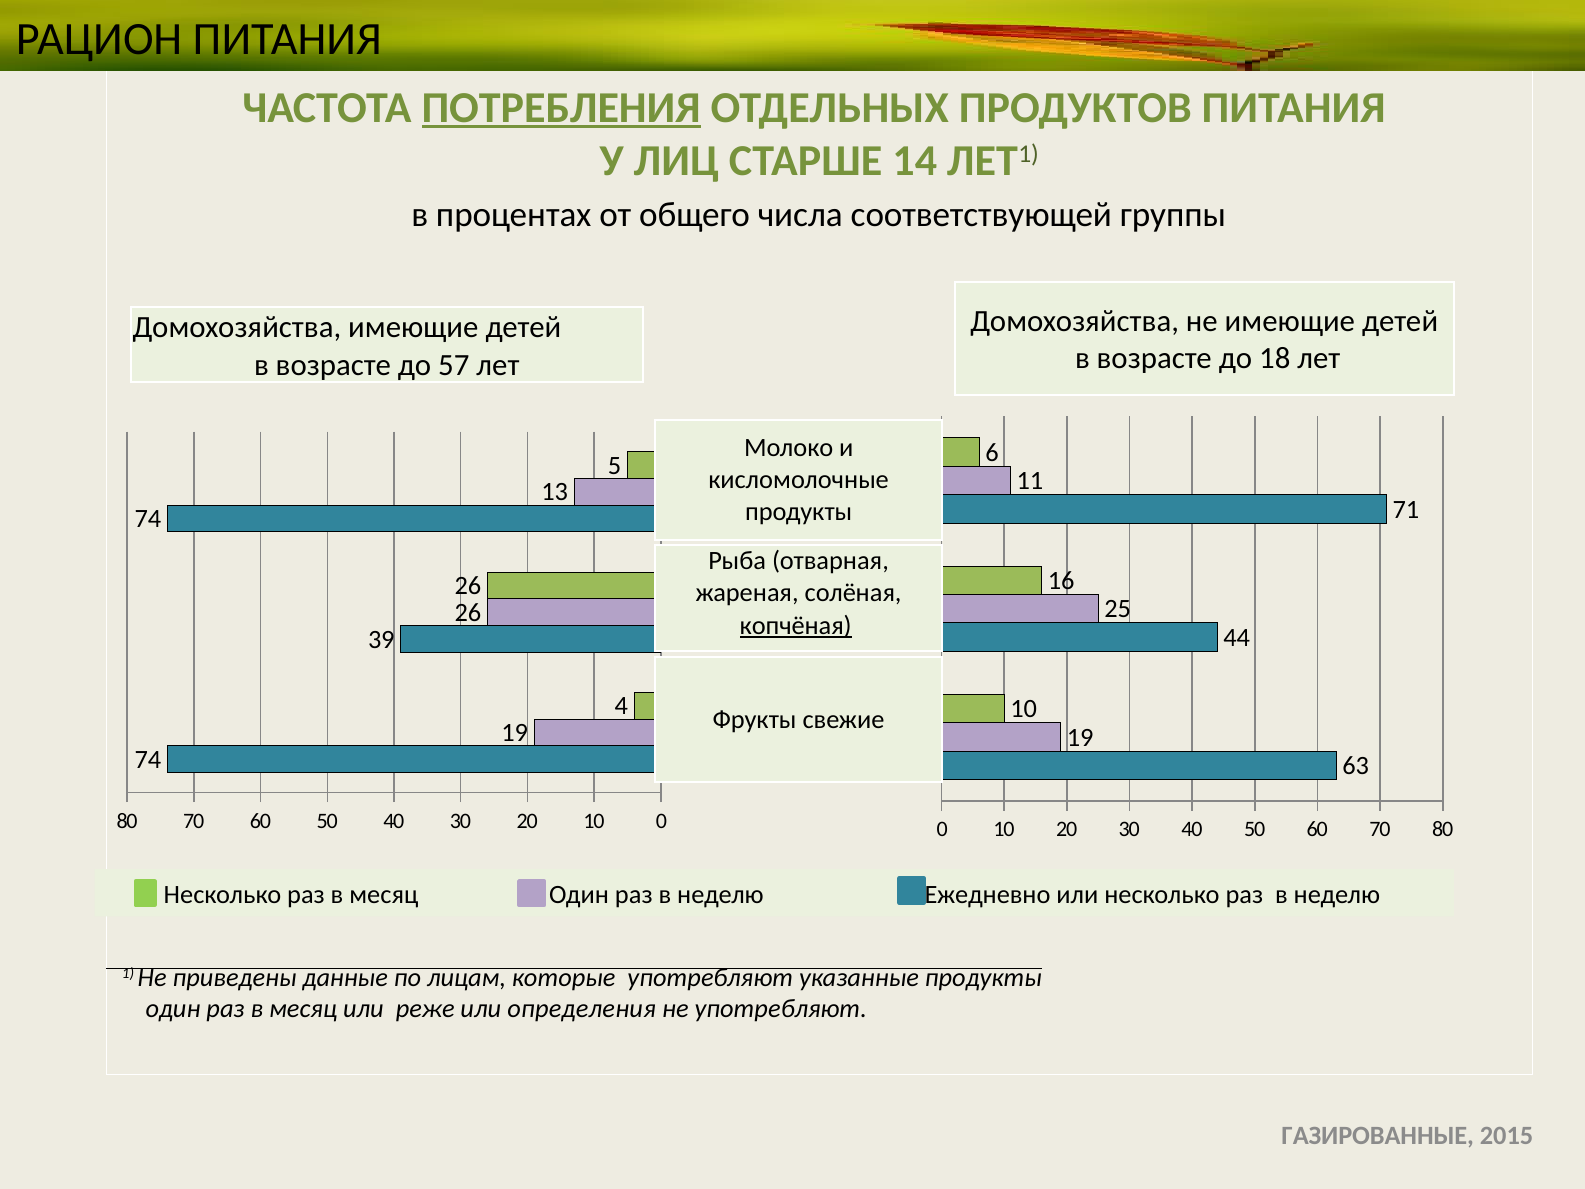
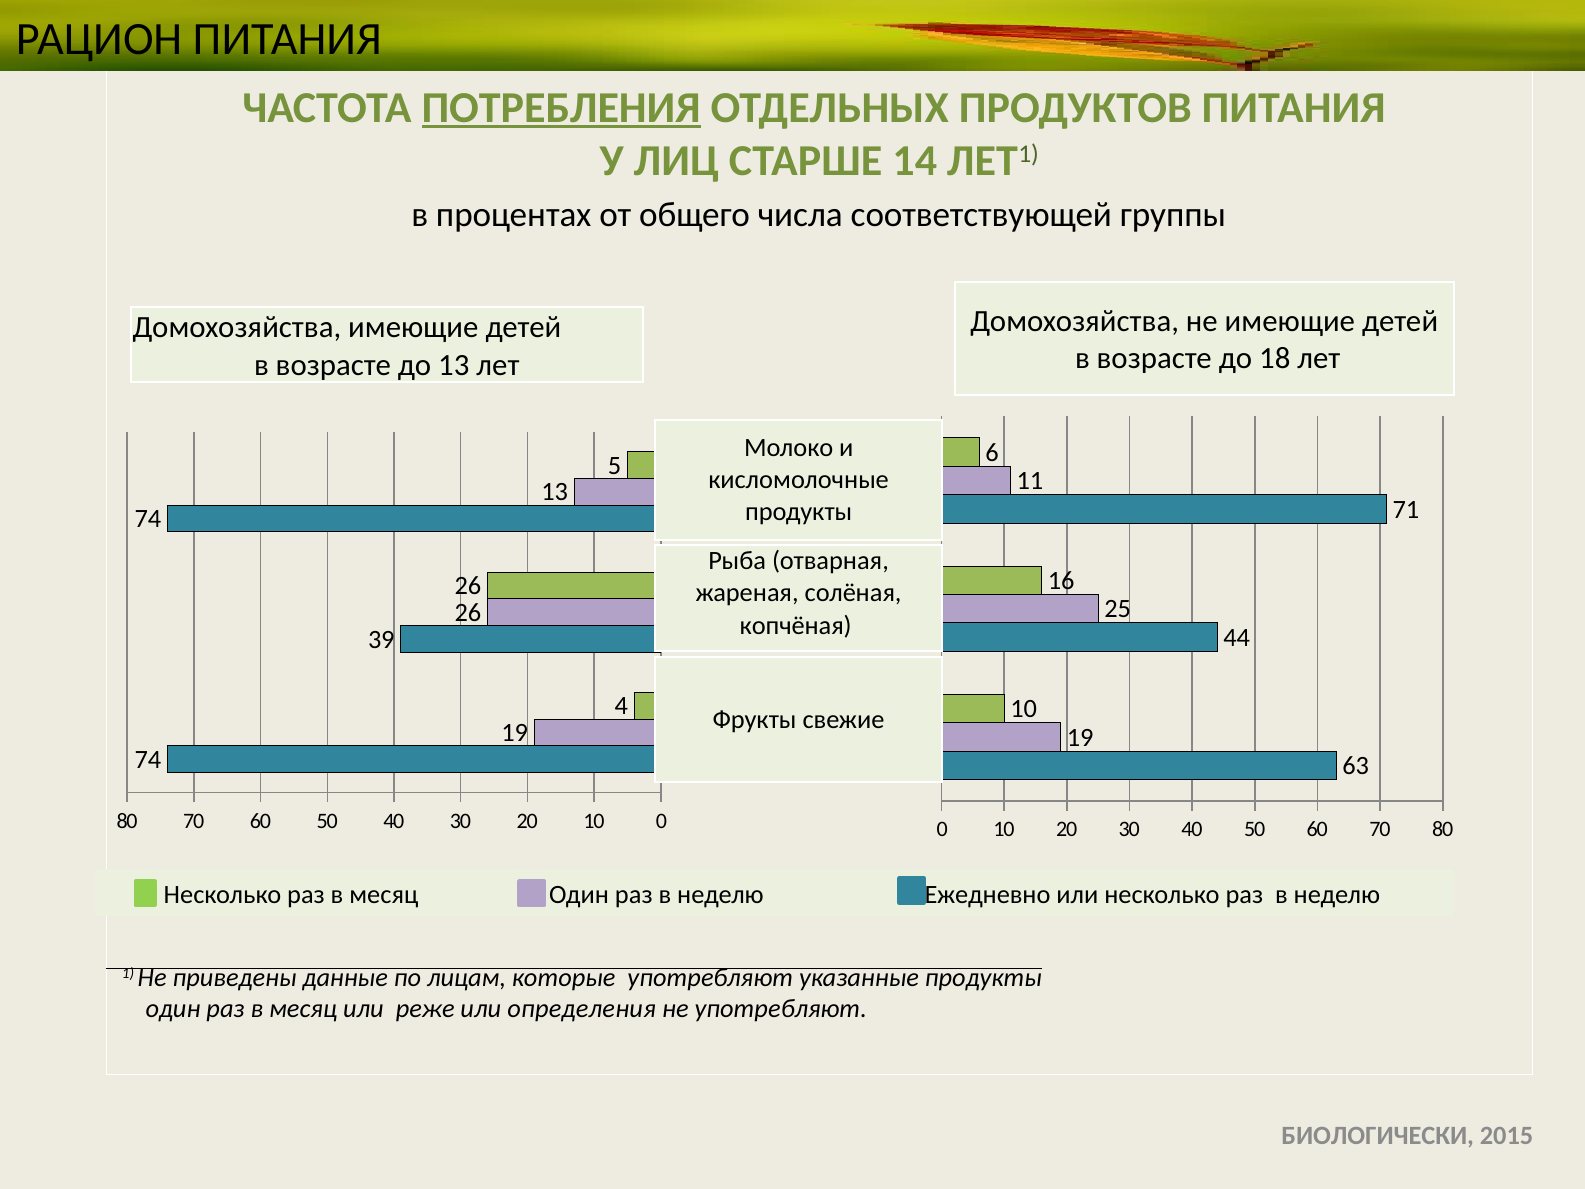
до 57: 57 -> 13 (454, 365)
копчёная underline: present -> none (796, 625)
ГАЗИРОВАННЫЕ: ГАЗИРОВАННЫЕ -> БИОЛОГИЧЕСКИ (1378, 1135)
